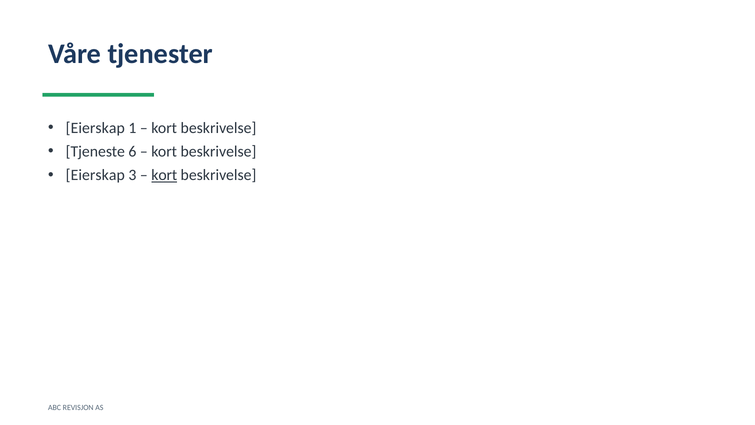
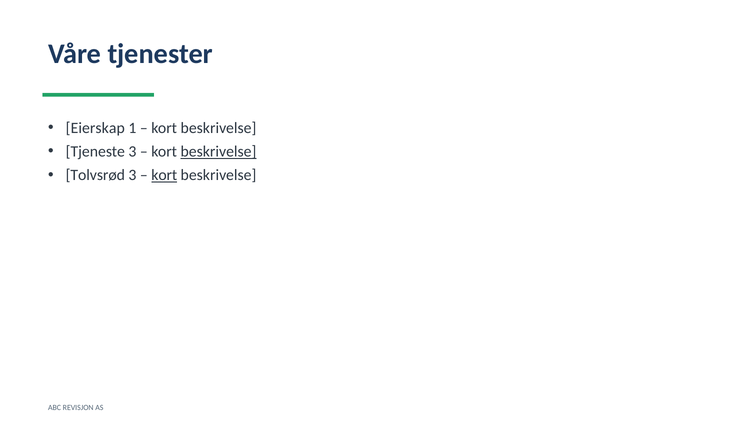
Tjeneste 6: 6 -> 3 (132, 151)
beskrivelse underline: none -> present (218, 151)
Eierskap: Eierskap -> Tolvsrød (95, 175)
